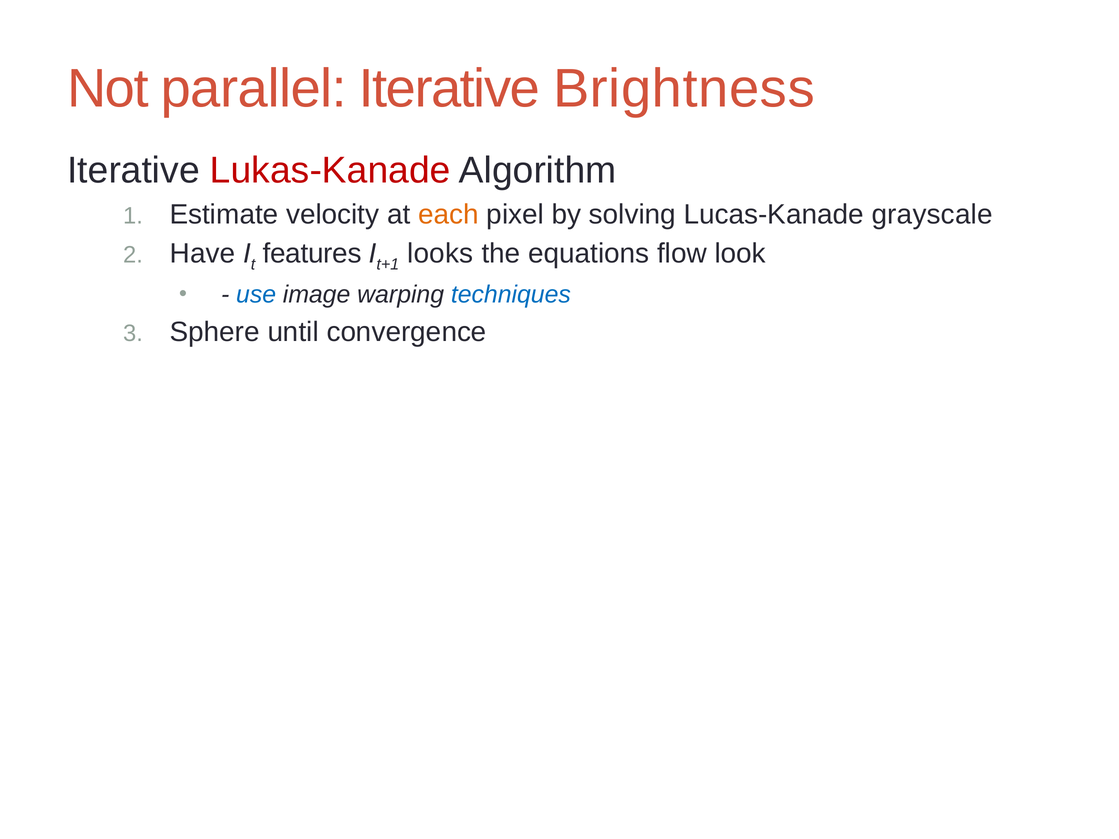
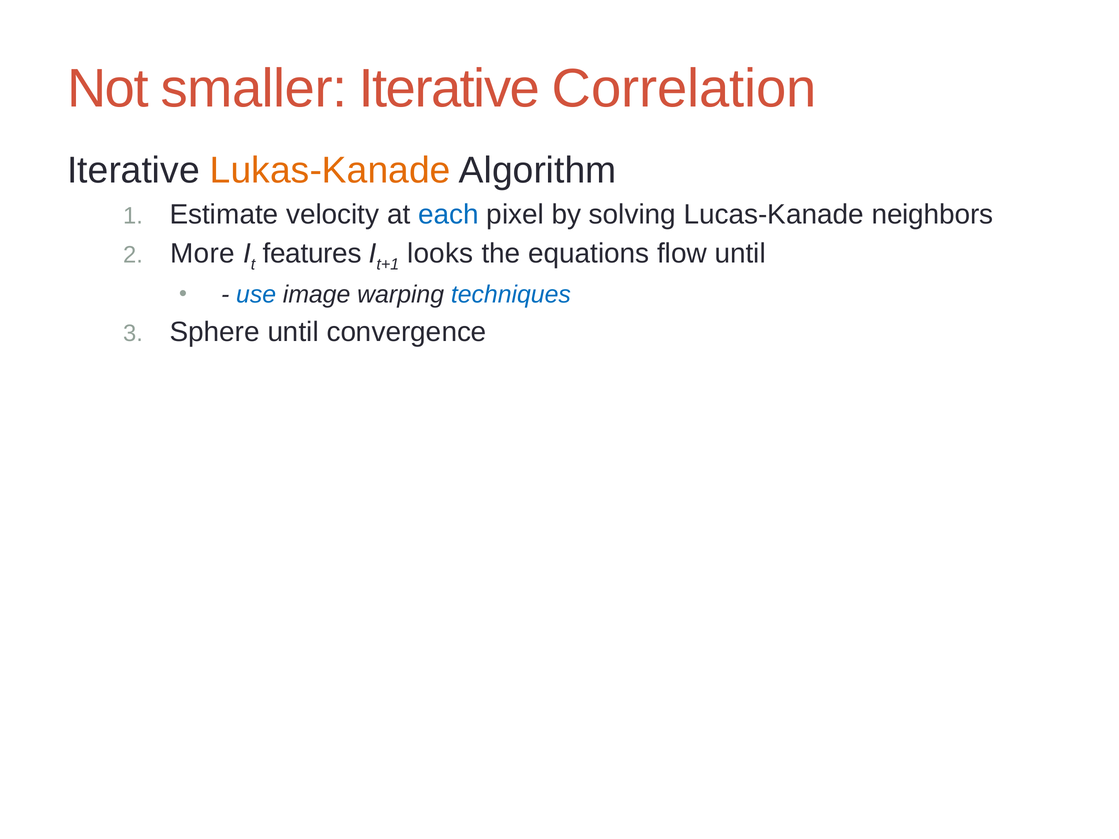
parallel: parallel -> smaller (254, 89)
Brightness: Brightness -> Correlation (684, 89)
Lukas-Kanade colour: red -> orange (330, 170)
each colour: orange -> blue (448, 215)
grayscale: grayscale -> neighbors (932, 215)
Have: Have -> More (202, 254)
flow look: look -> until (740, 254)
